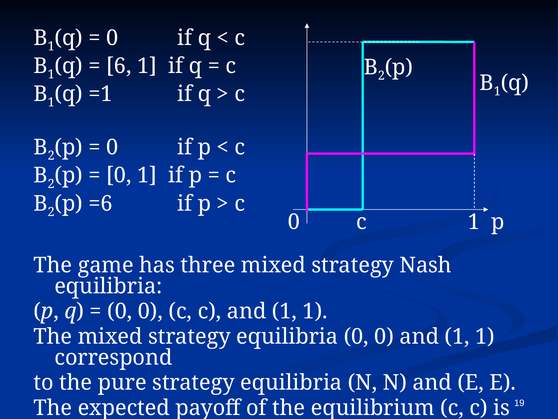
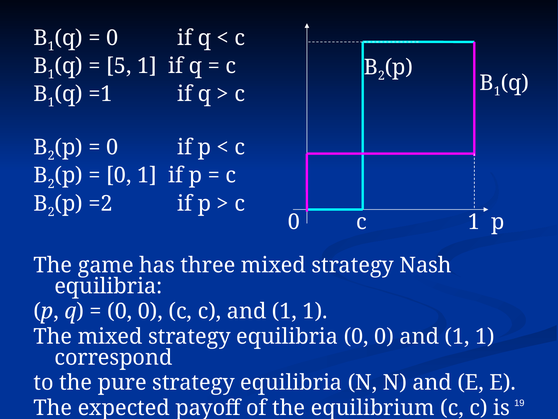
6: 6 -> 5 (119, 66)
=6: =6 -> =2 (101, 203)
